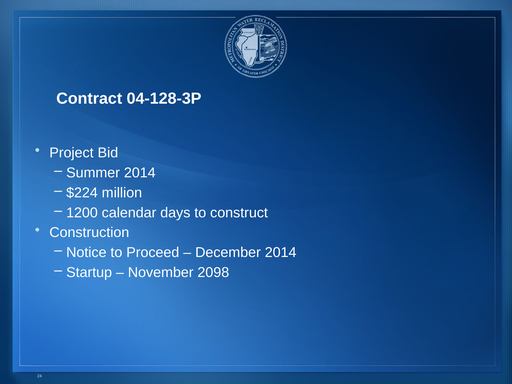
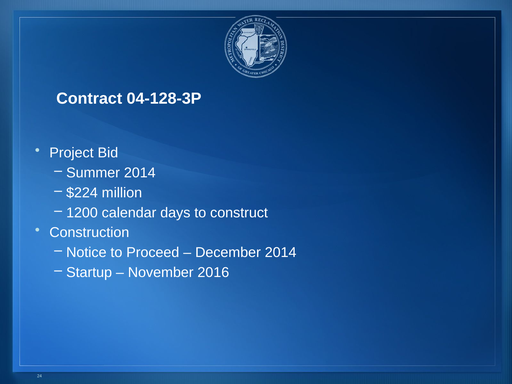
2098: 2098 -> 2016 (213, 272)
